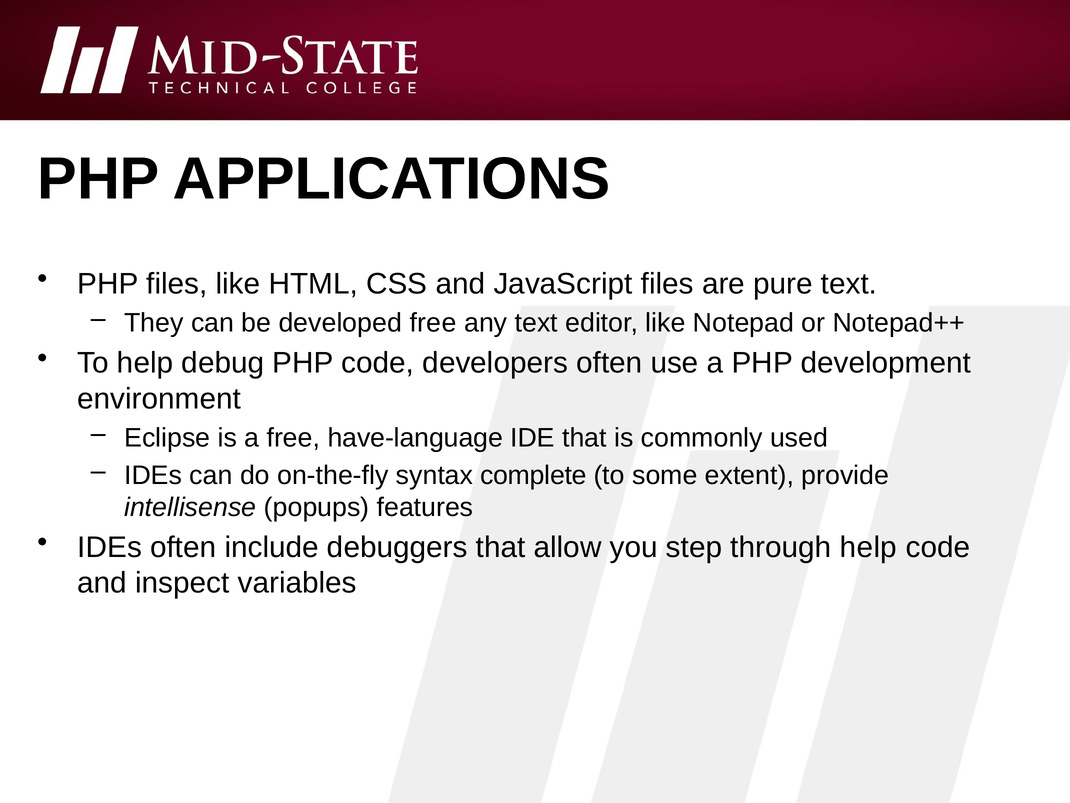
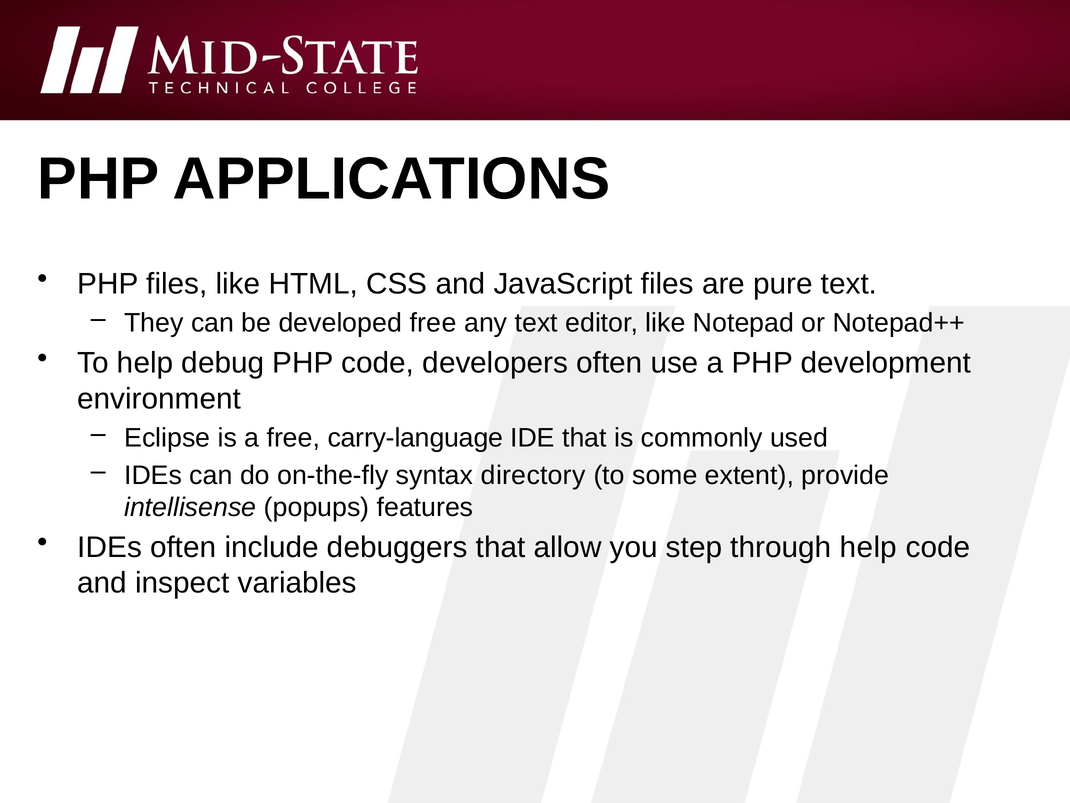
have-language: have-language -> carry-language (415, 438)
complete: complete -> directory (533, 475)
